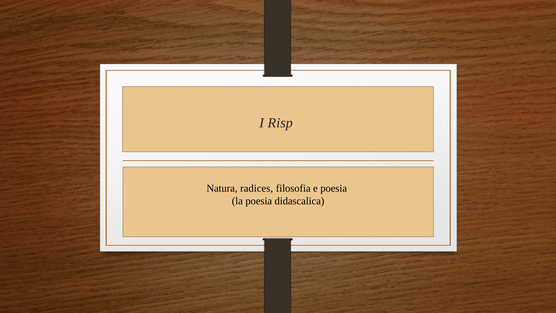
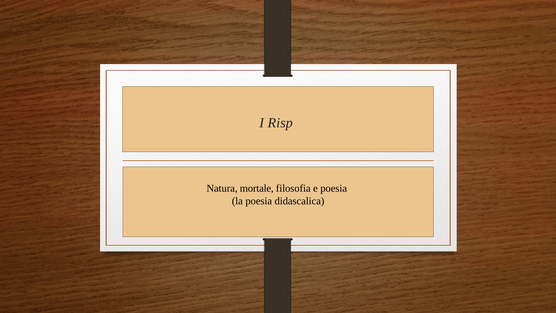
radices: radices -> mortale (257, 188)
